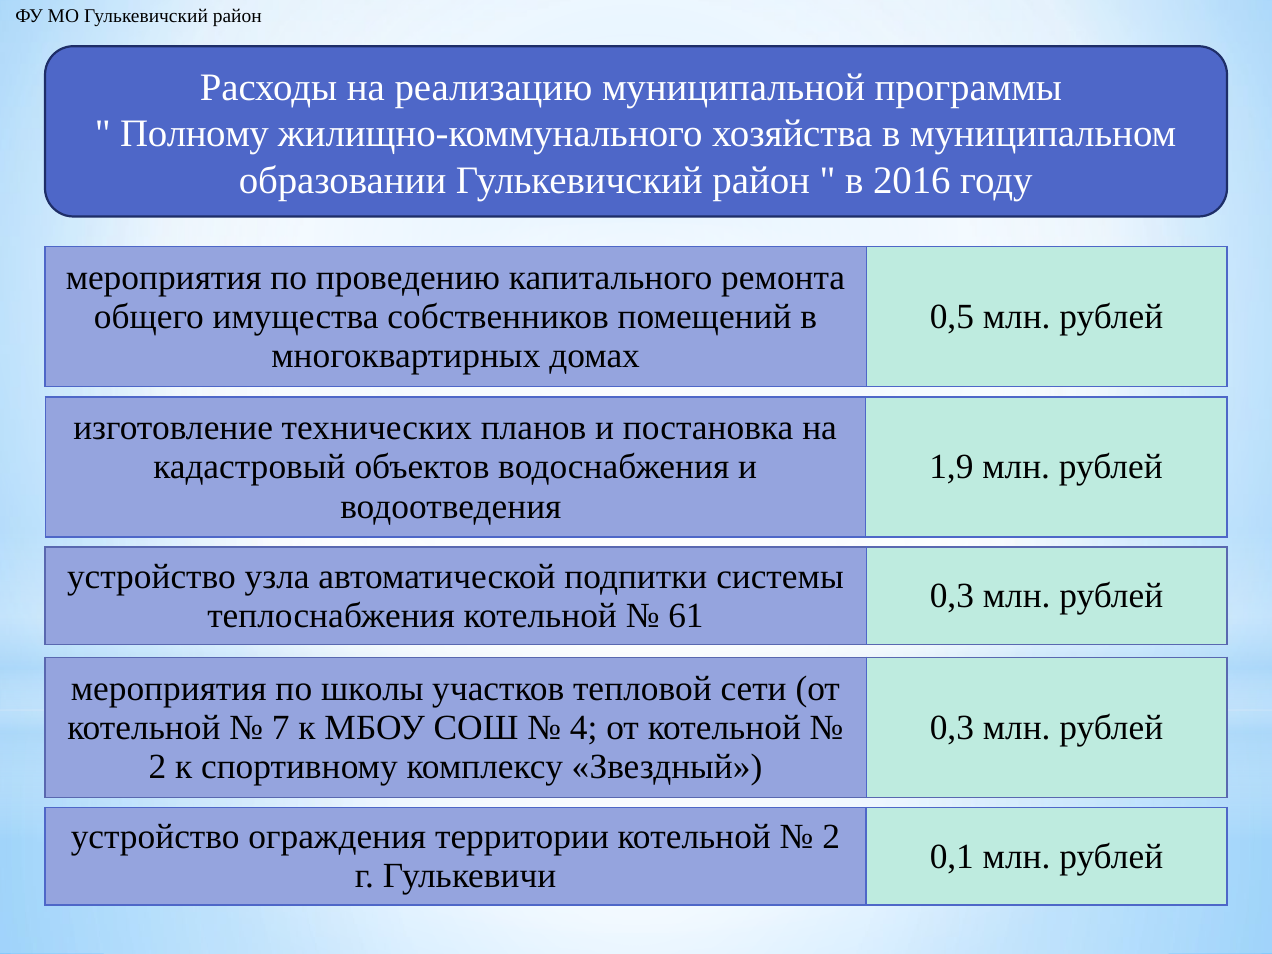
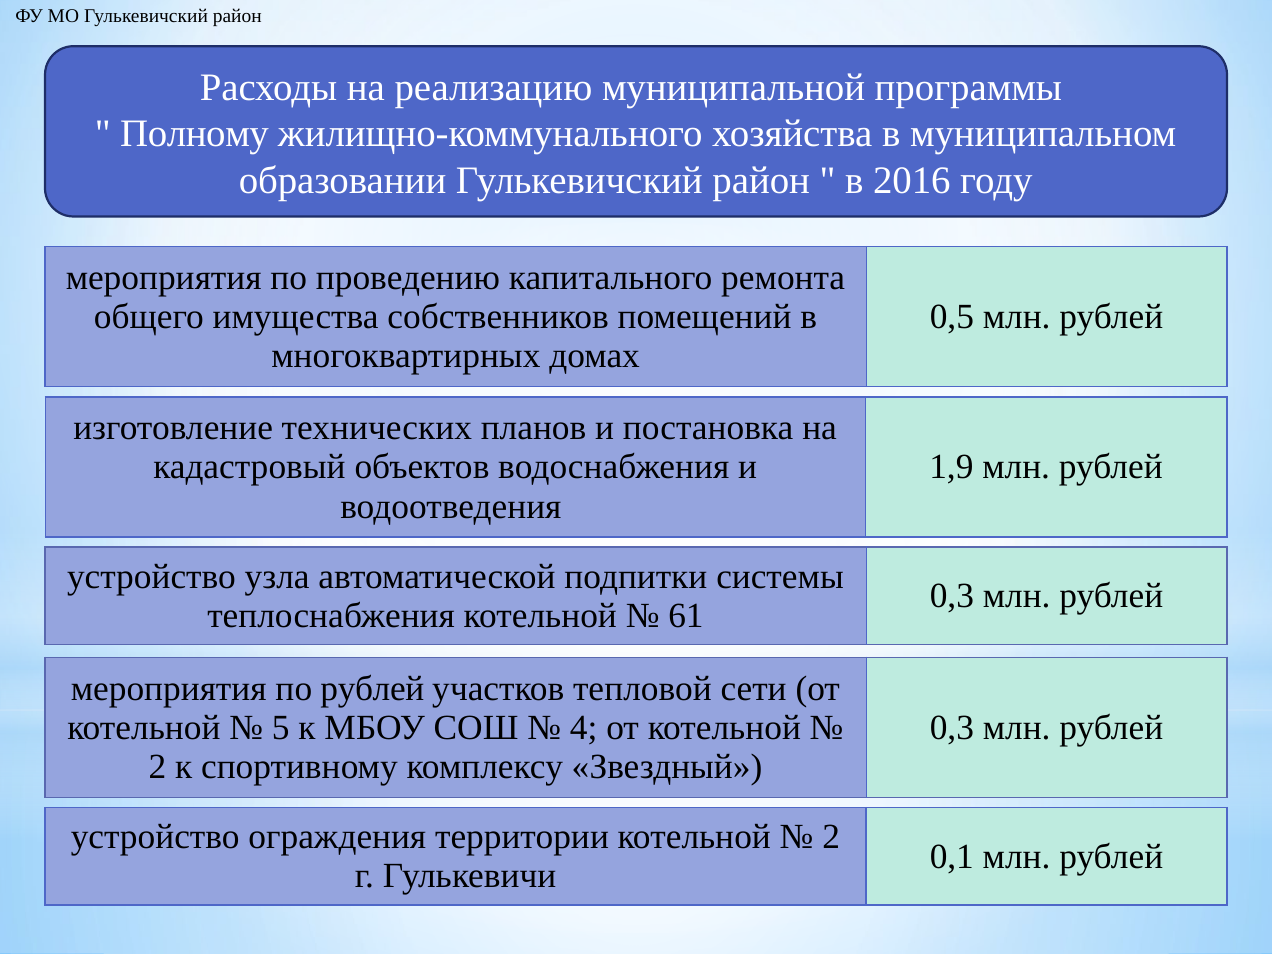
по школы: школы -> рублей (372, 688)
7: 7 -> 5 (281, 728)
